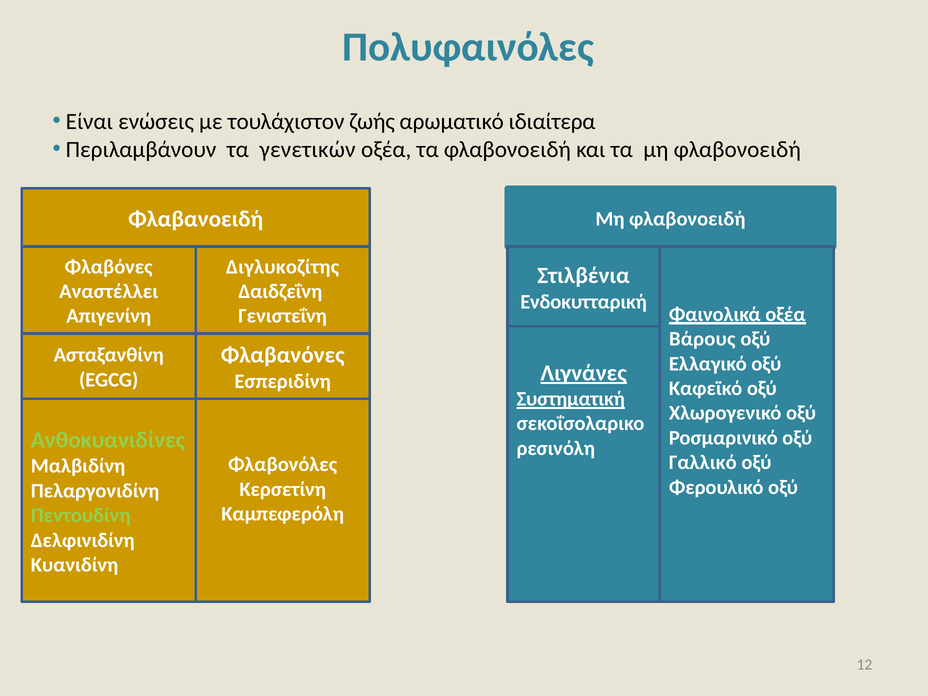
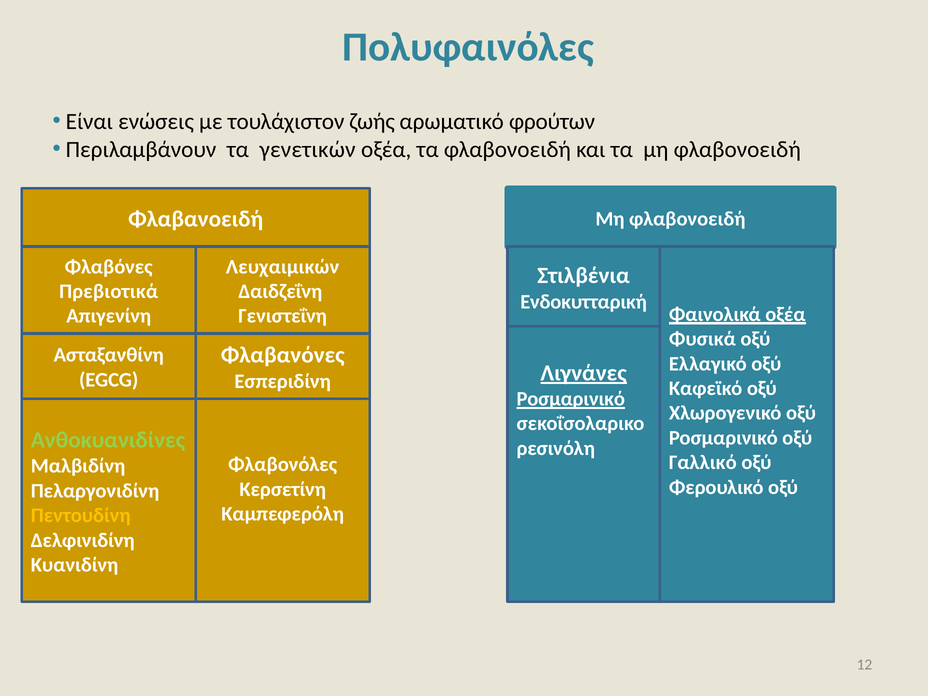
ιδιαίτερα: ιδιαίτερα -> φρούτων (552, 122)
Διγλυκοζίτης: Διγλυκοζίτης -> Λευχαιμικών (283, 267)
Αναστέλλει: Αναστέλλει -> Πρεβιοτικά (109, 291)
Βάρους: Βάρους -> Φυσικά (702, 339)
Συστηματική: Συστηματική -> Ροσμαρινικό (571, 399)
Πεντουδίνη colour: light green -> yellow (81, 516)
